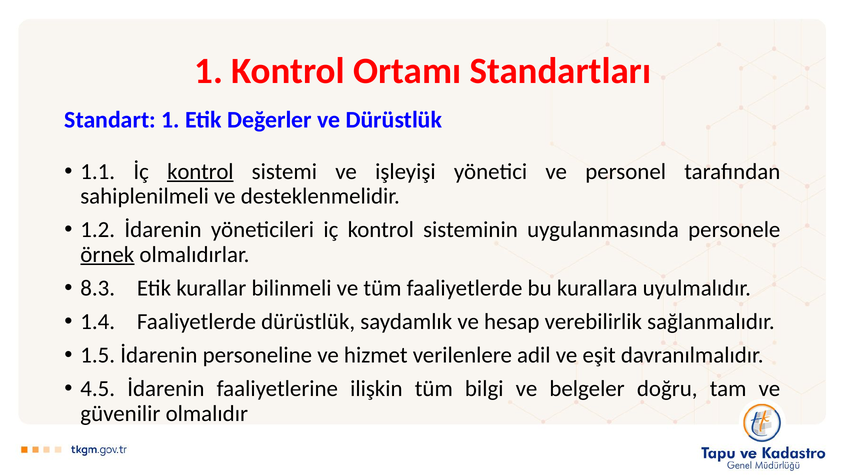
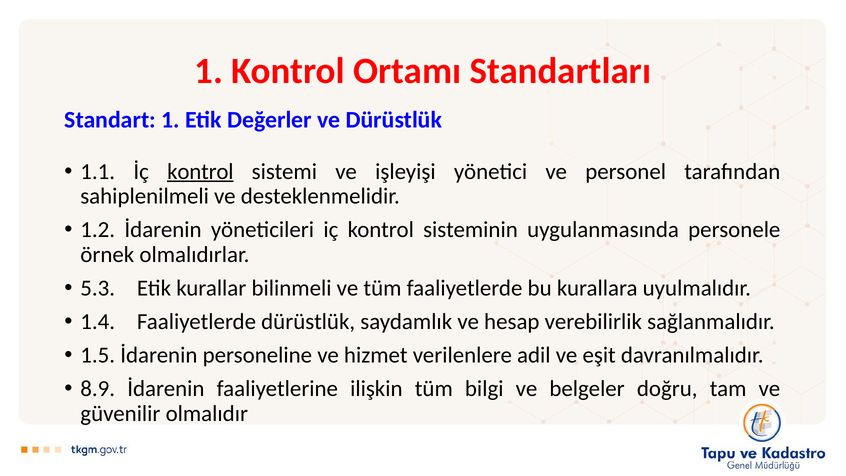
örnek underline: present -> none (107, 254)
8.3: 8.3 -> 5.3 (98, 288)
4.5: 4.5 -> 8.9 (98, 389)
